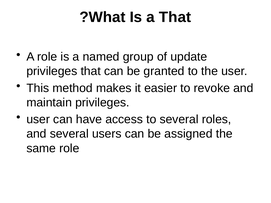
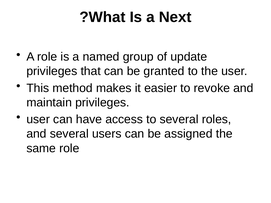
a That: That -> Next (175, 17)
